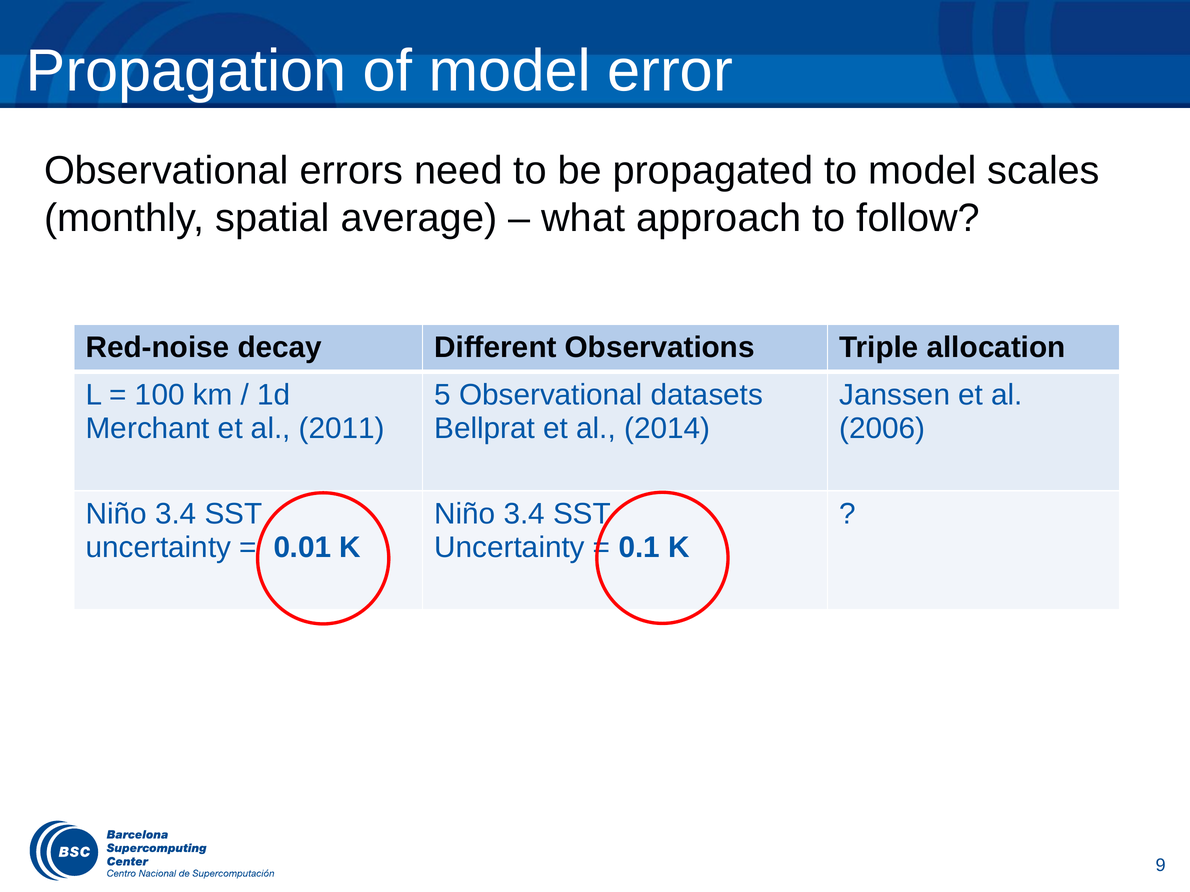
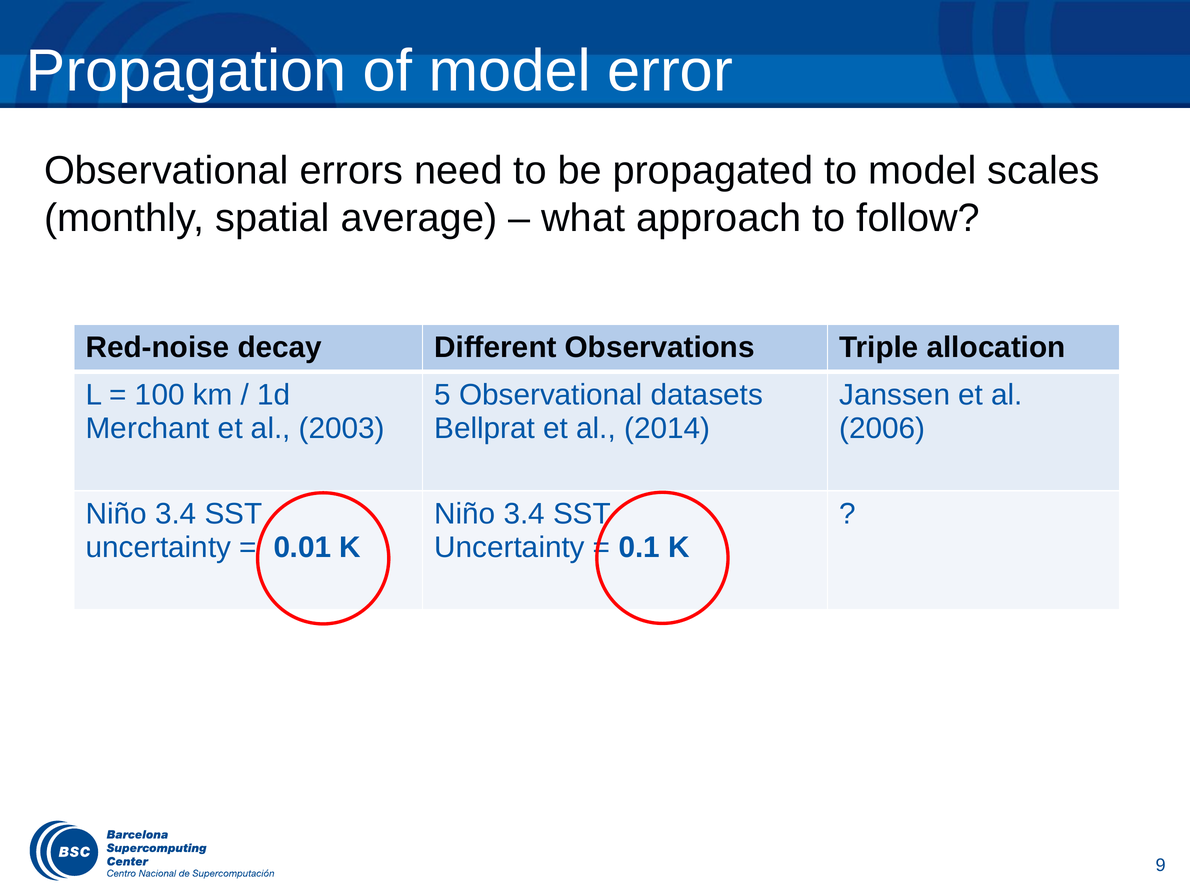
2011: 2011 -> 2003 (342, 429)
